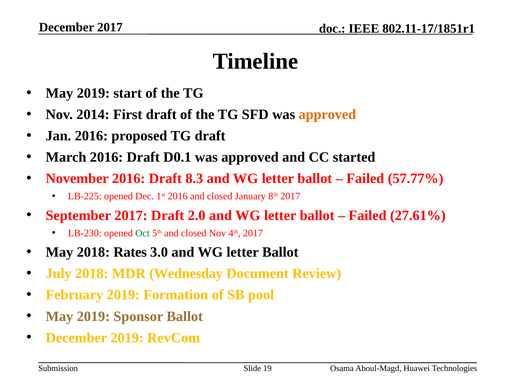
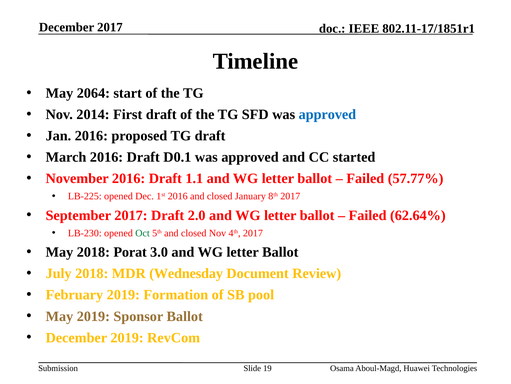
2019: 2019 -> 2064 (93, 93)
approved colour: orange -> blue (327, 114)
8.3: 8.3 -> 1.1 (194, 178)
27.61%: 27.61% -> 62.64% (418, 215)
Rates: Rates -> Porat (130, 252)
